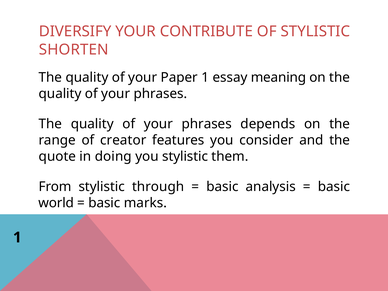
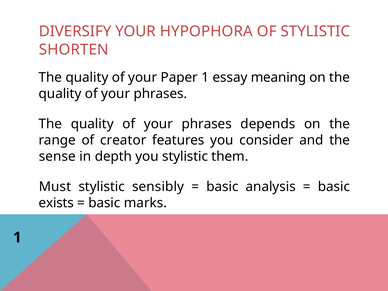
CONTRIBUTE: CONTRIBUTE -> HYPOPHORA (206, 31)
quote: quote -> sense (57, 156)
doing: doing -> depth (113, 156)
From: From -> Must (55, 187)
through: through -> sensibly (158, 187)
world: world -> exists (56, 203)
